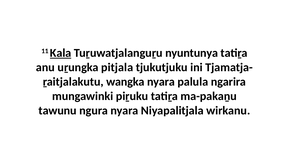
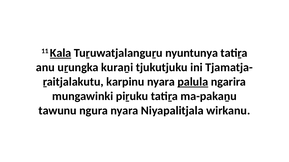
pitjala: pitjala -> kuraṉi (117, 68)
wangka: wangka -> karpinu (125, 82)
palula underline: none -> present (193, 82)
